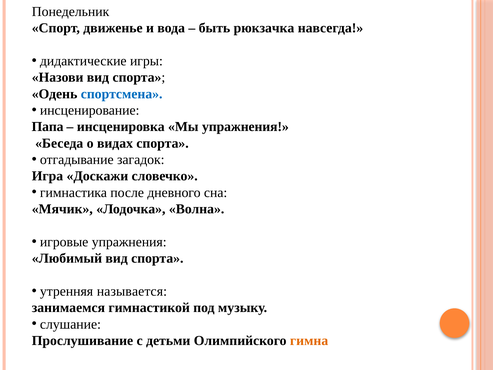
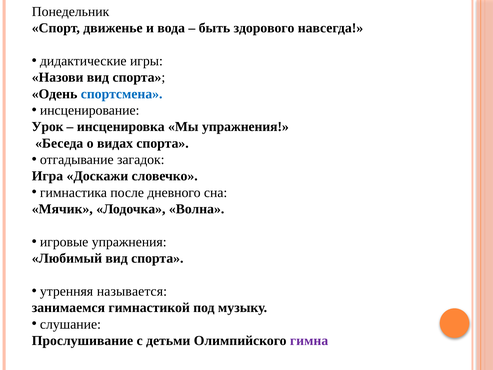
рюкзачка: рюкзачка -> здорового (264, 28)
Папа: Папа -> Урок (48, 127)
гимна colour: orange -> purple (309, 340)
